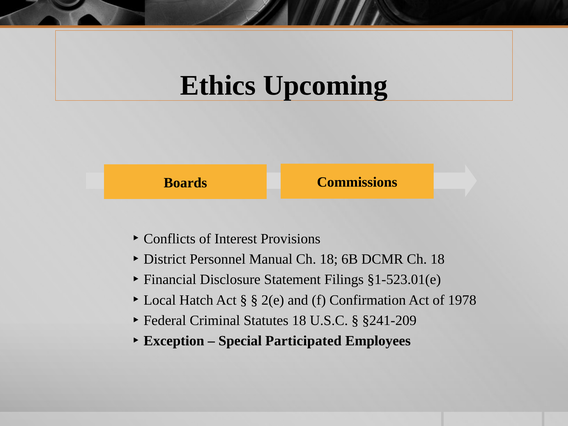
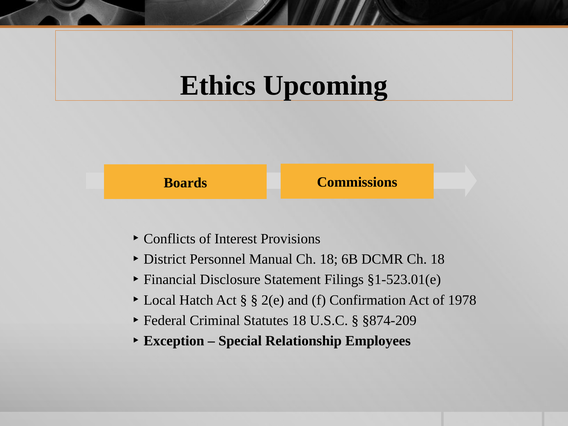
§241-209: §241-209 -> §874-209 (389, 321)
Participated: Participated -> Relationship (304, 341)
